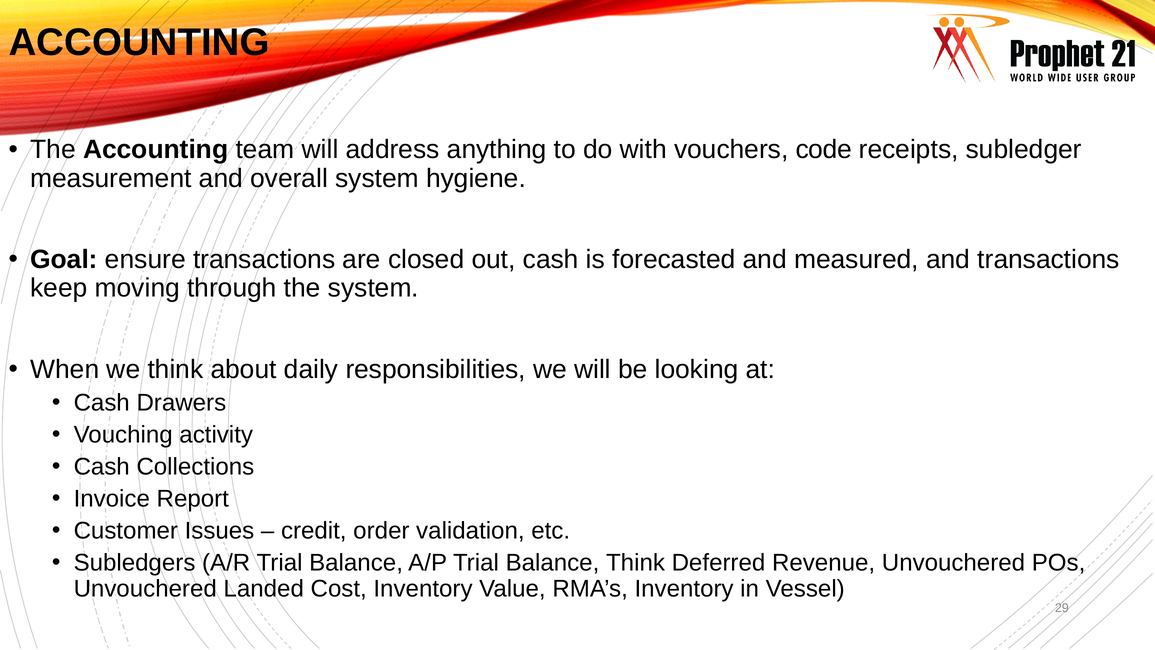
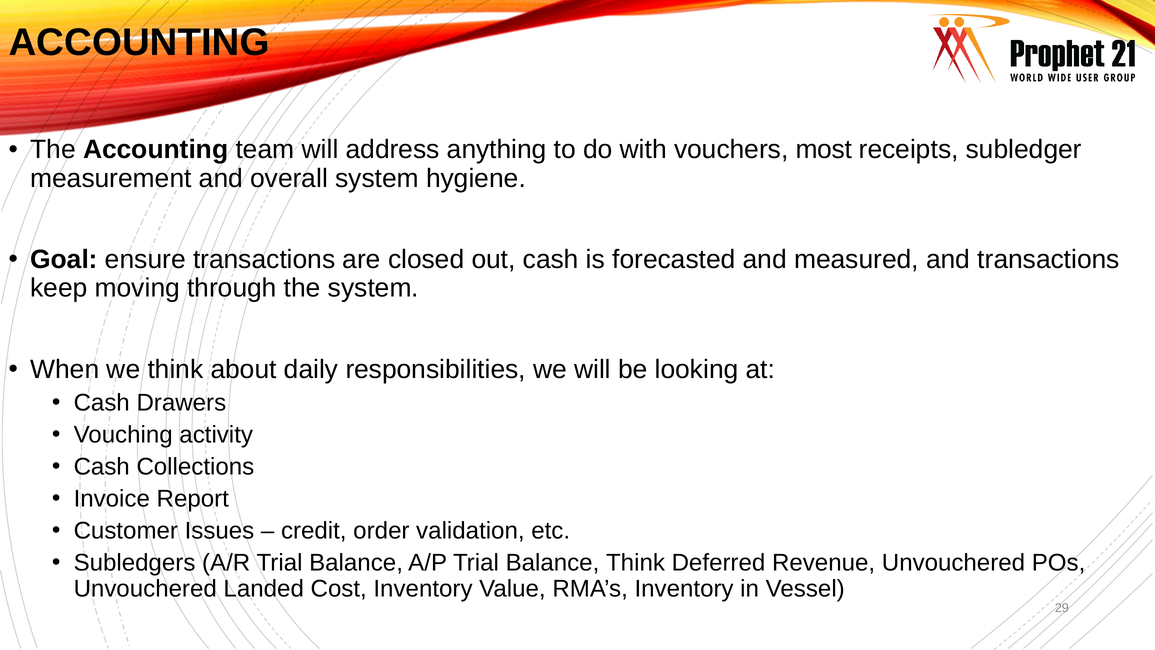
code: code -> most (824, 150)
